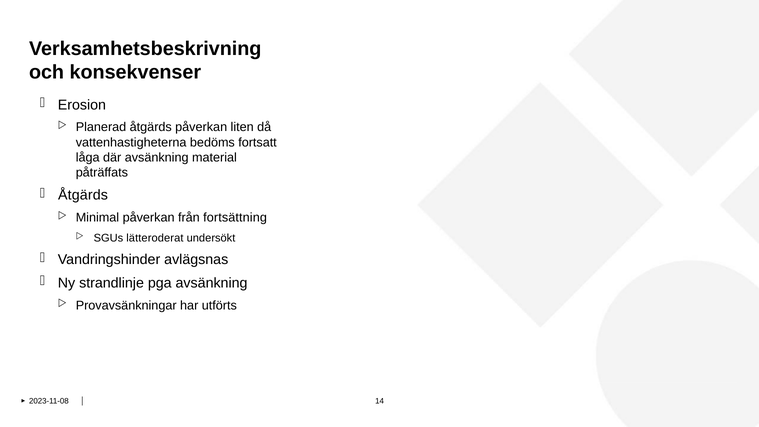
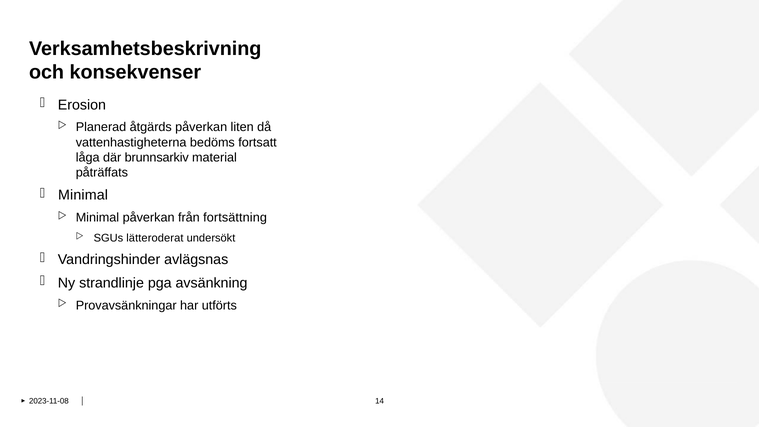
där avsänkning: avsänkning -> brunnsarkiv (157, 157)
Åtgärds: Åtgärds -> Minimal (83, 195)
